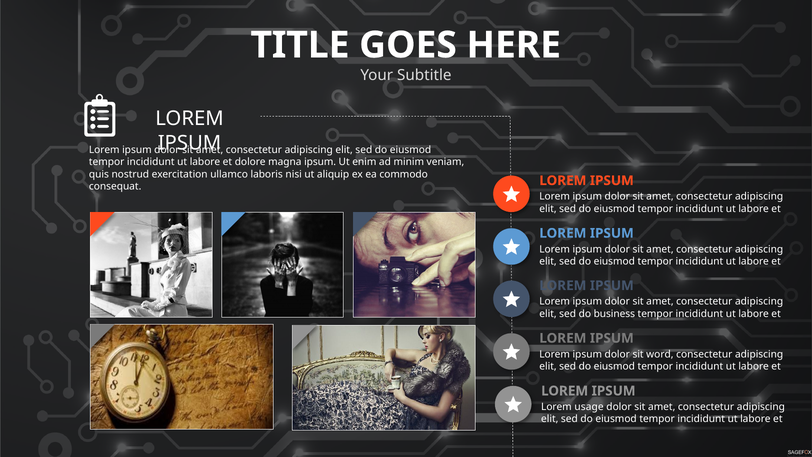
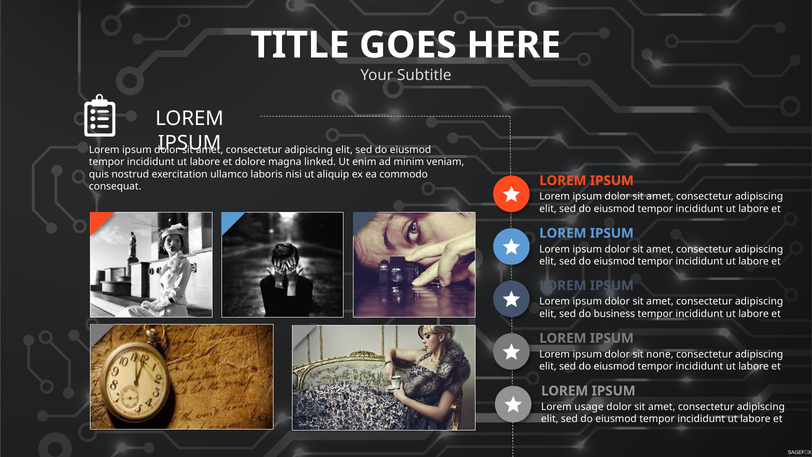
magna ipsum: ipsum -> linked (320, 162)
word: word -> none (660, 354)
